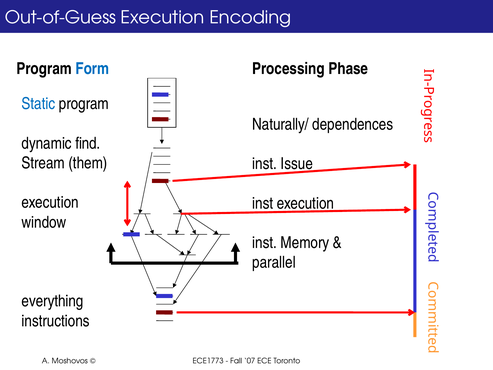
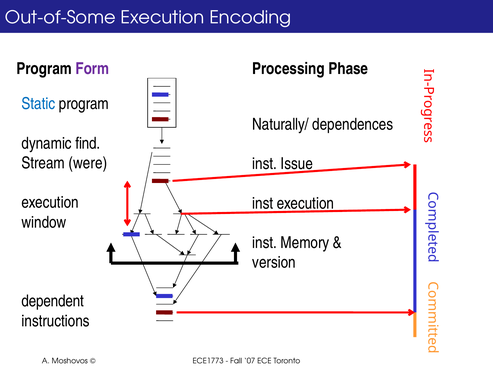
Out-of-Guess: Out-of-Guess -> Out-of-Some (60, 18)
Form colour: blue -> purple (92, 69)
them: them -> were (88, 163)
parallel: parallel -> version (274, 262)
everything: everything -> dependent (53, 301)
